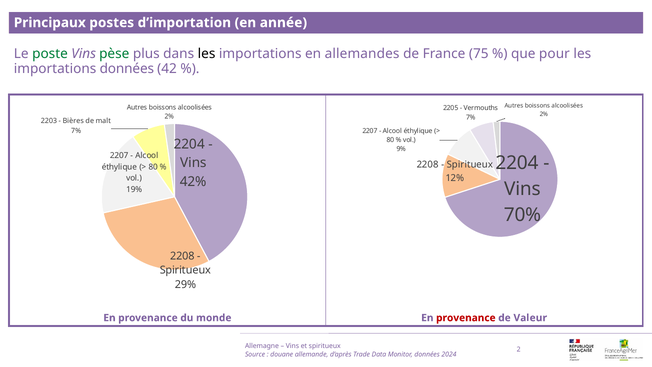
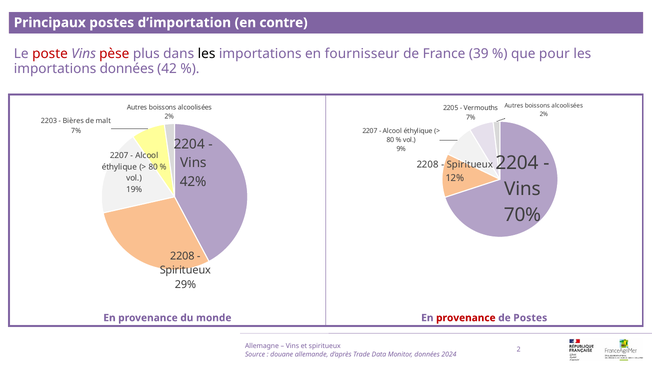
année: année -> contre (284, 23)
poste colour: green -> red (50, 54)
pèse colour: green -> red (114, 54)
allemandes: allemandes -> fournisseur (362, 54)
75: 75 -> 39 (479, 54)
de Valeur: Valeur -> Postes (530, 318)
